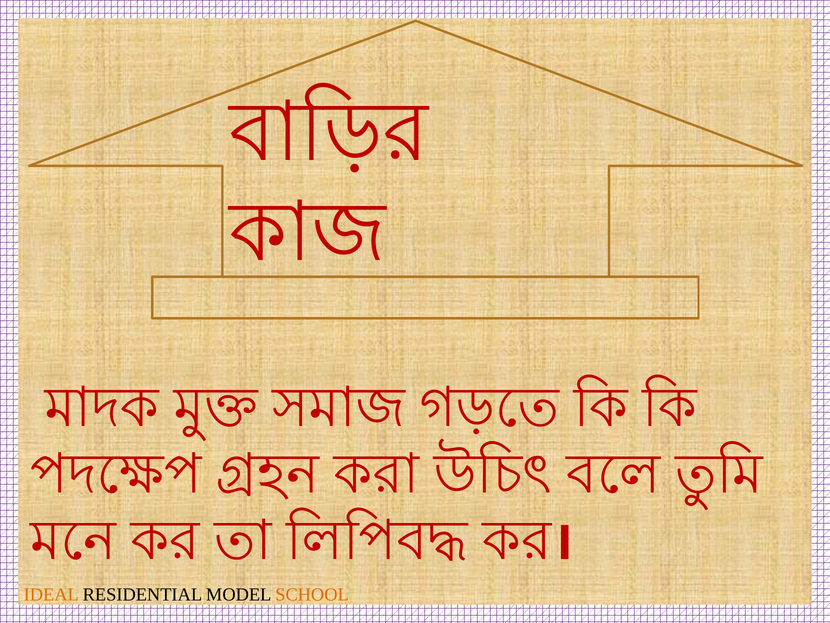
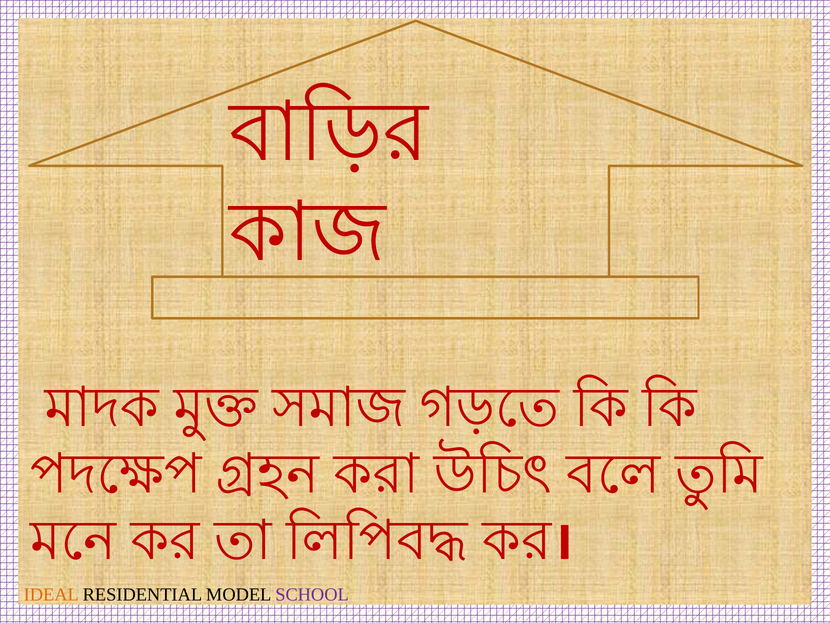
SCHOOL colour: orange -> purple (312, 594)
